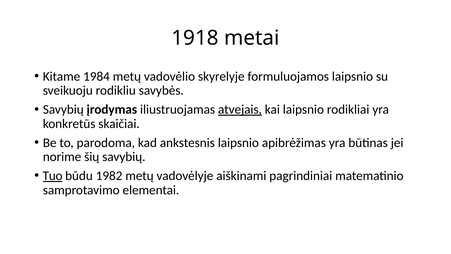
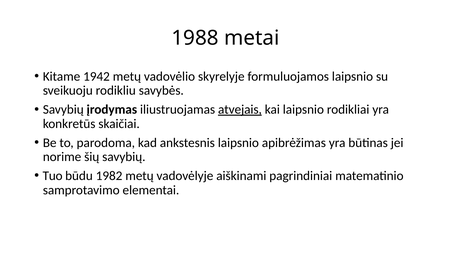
1918: 1918 -> 1988 (195, 38)
1984: 1984 -> 1942 (97, 76)
Tuo underline: present -> none (53, 176)
